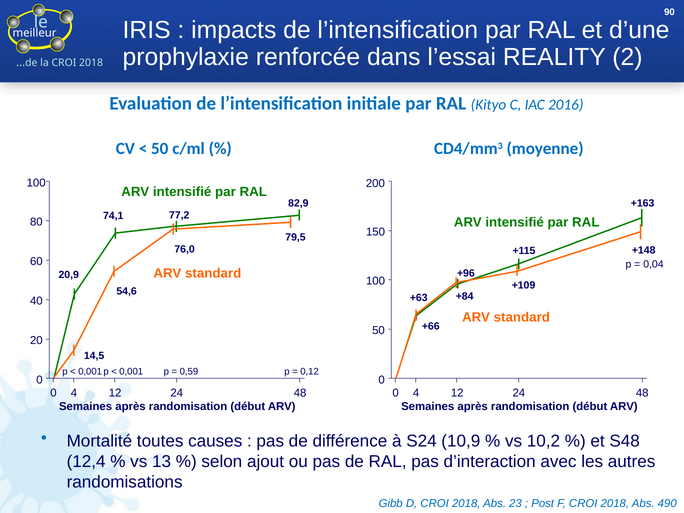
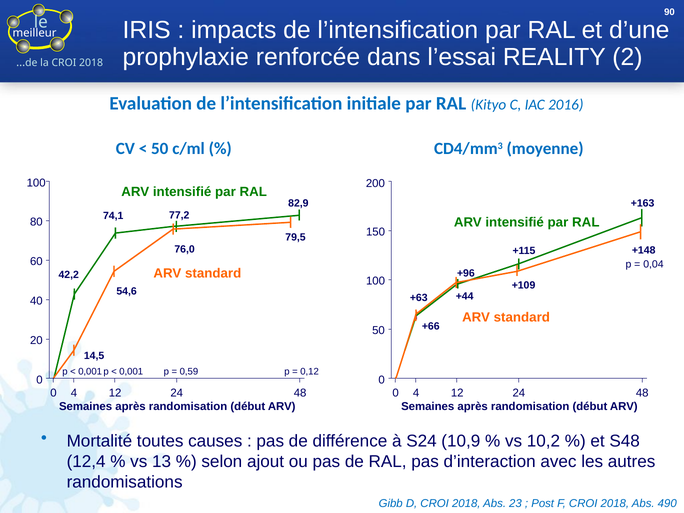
20,9: 20,9 -> 42,2 (69, 275)
+84: +84 -> +44 (465, 296)
